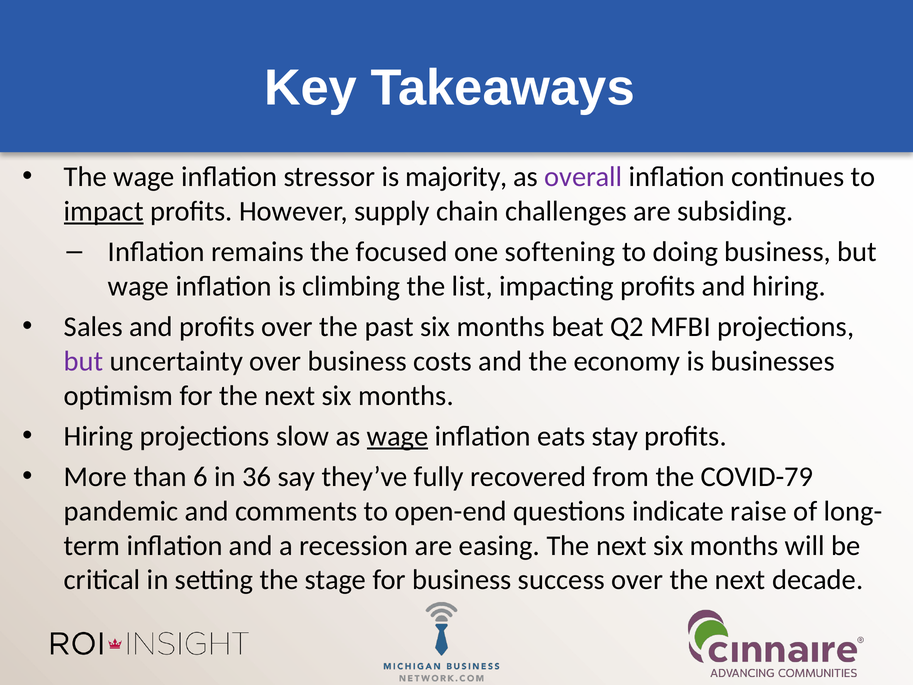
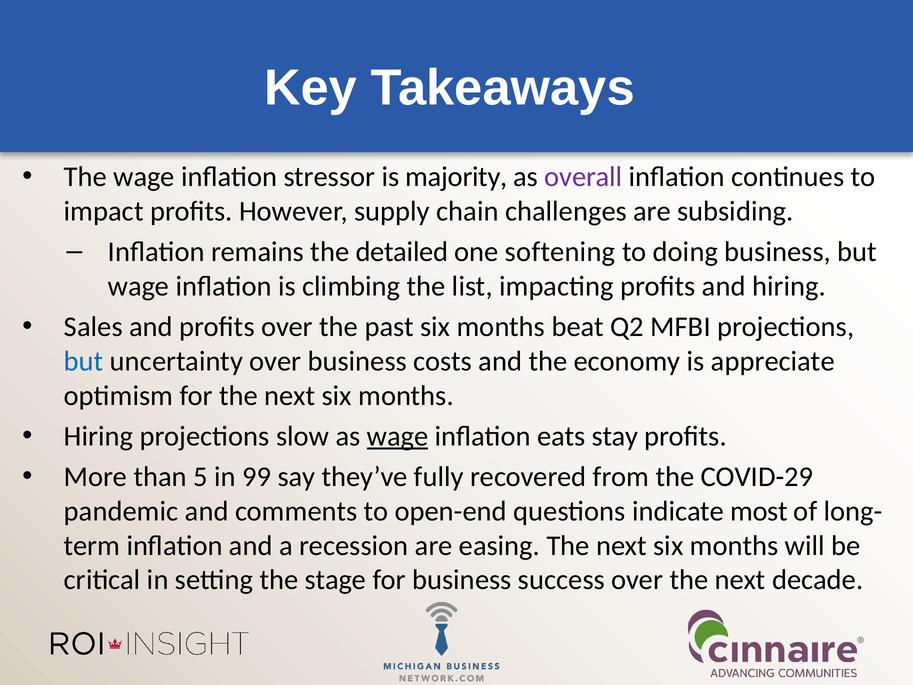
impact underline: present -> none (104, 211)
focused: focused -> detailed (402, 252)
but colour: purple -> blue (84, 361)
businesses: businesses -> appreciate (773, 361)
6: 6 -> 5 (201, 477)
36: 36 -> 99 (257, 477)
COVID-79: COVID-79 -> COVID-29 (757, 477)
raise: raise -> most (759, 511)
